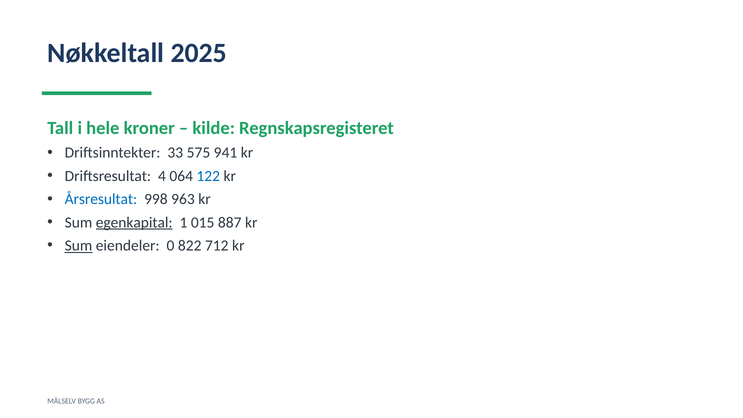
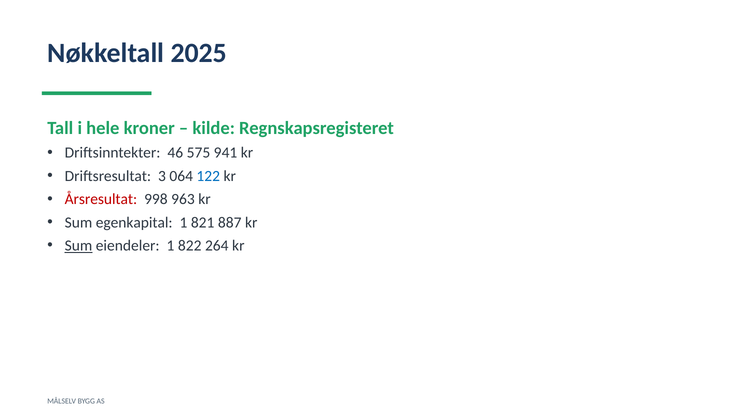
33: 33 -> 46 (175, 153)
4: 4 -> 3 (162, 176)
Årsresultat colour: blue -> red (101, 199)
egenkapital underline: present -> none (134, 222)
015: 015 -> 821 (203, 222)
eiendeler 0: 0 -> 1 (171, 246)
712: 712 -> 264 (217, 246)
